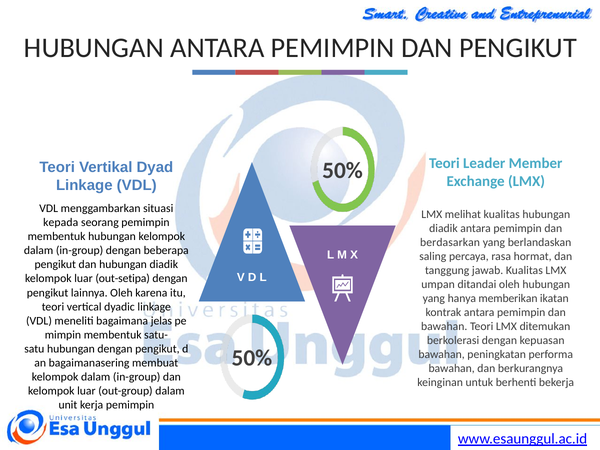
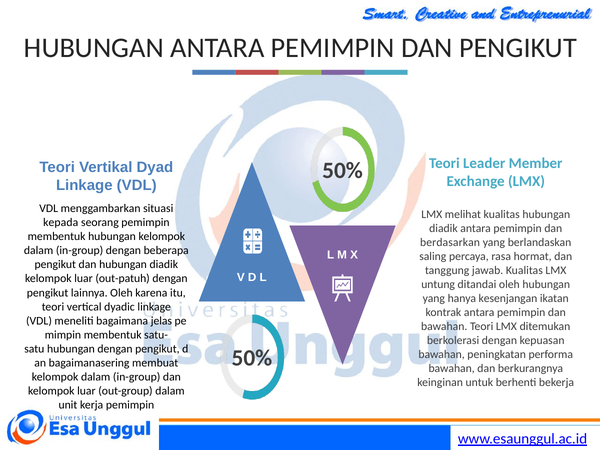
out-setipa: out-setipa -> out-patuh (123, 279)
umpan: umpan -> untung (438, 284)
memberikan: memberikan -> kesenjangan (508, 298)
